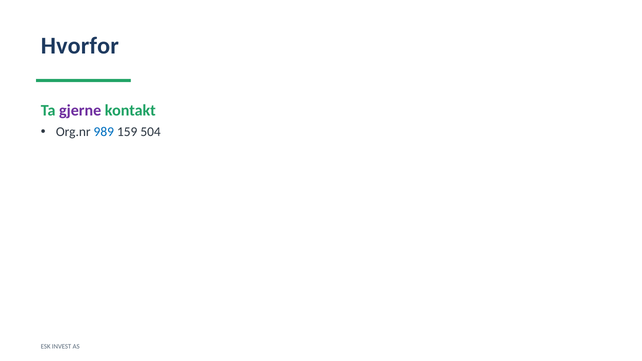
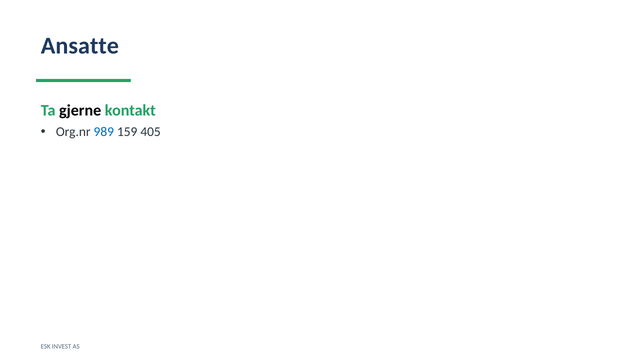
Hvorfor: Hvorfor -> Ansatte (80, 46)
gjerne colour: purple -> black (80, 111)
504: 504 -> 405 (151, 132)
